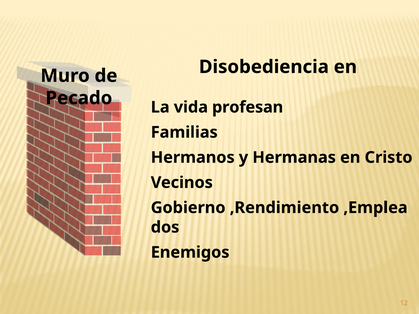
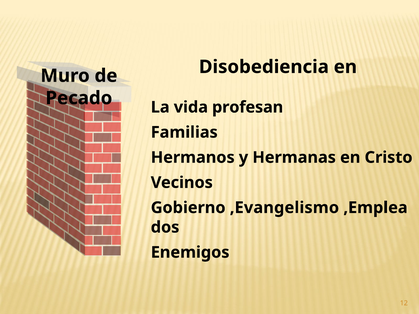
,Rendimiento: ,Rendimiento -> ,Evangelismo (284, 208)
